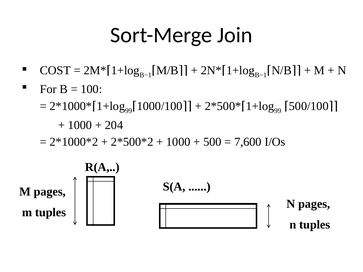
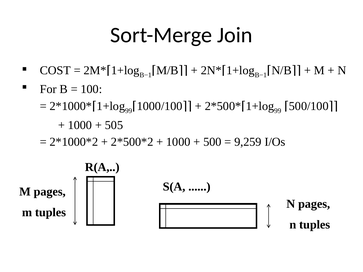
204: 204 -> 505 (114, 125)
7,600: 7,600 -> 9,259 (248, 142)
